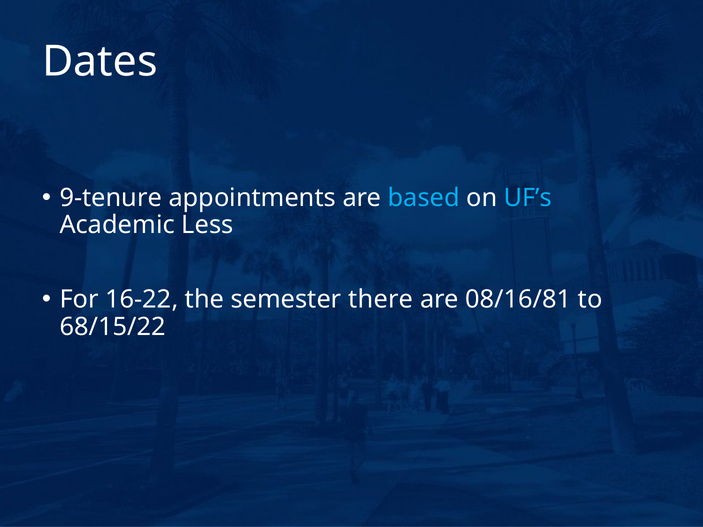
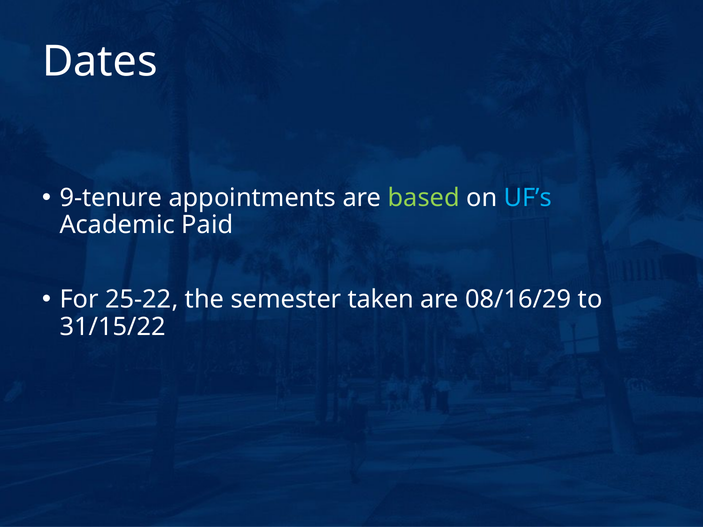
based colour: light blue -> light green (424, 198)
Less: Less -> Paid (207, 225)
16-22: 16-22 -> 25-22 (142, 300)
there: there -> taken (381, 300)
08/16/81: 08/16/81 -> 08/16/29 (518, 300)
68/15/22: 68/15/22 -> 31/15/22 (113, 327)
